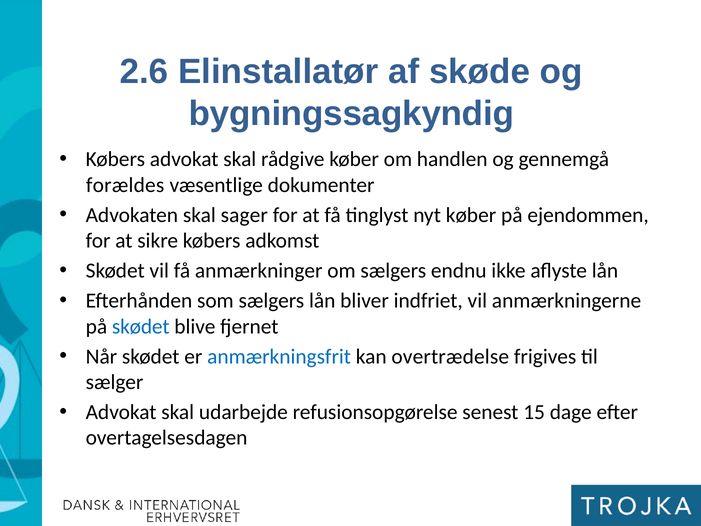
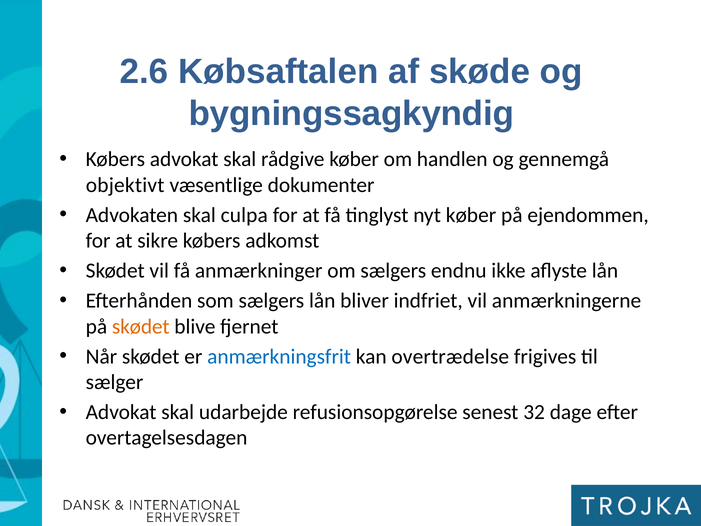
Elinstallatør: Elinstallatør -> Købsaftalen (278, 72)
forældes: forældes -> objektivt (125, 185)
sager: sager -> culpa (244, 215)
skødet colour: blue -> orange (141, 326)
15: 15 -> 32 (534, 412)
